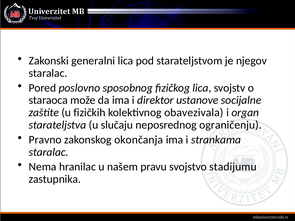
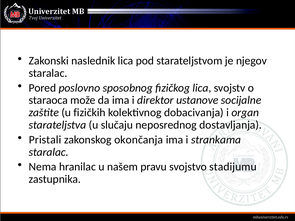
generalni: generalni -> naslednik (93, 61)
obavezivala: obavezivala -> dobacivanja (194, 113)
ograničenju: ograničenju -> dostavljanja (231, 125)
Pravno: Pravno -> Pristali (45, 140)
